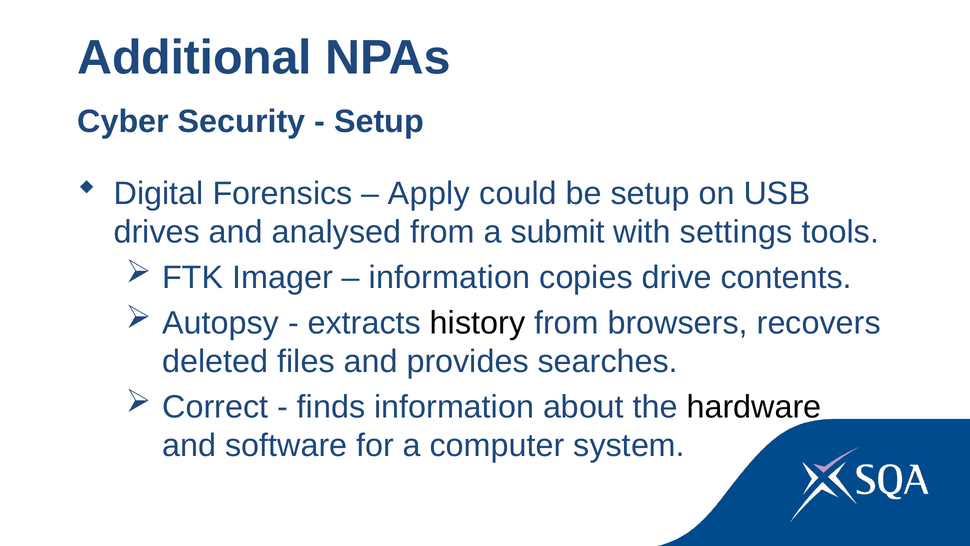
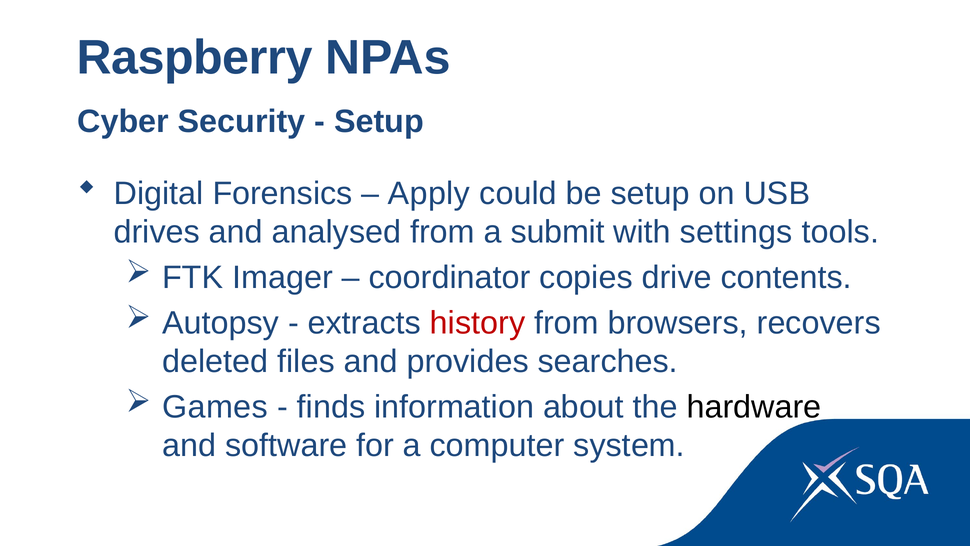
Additional: Additional -> Raspberry (195, 58)
information: information -> coordinator (450, 277)
history colour: black -> red (478, 323)
Correct: Correct -> Games (215, 407)
